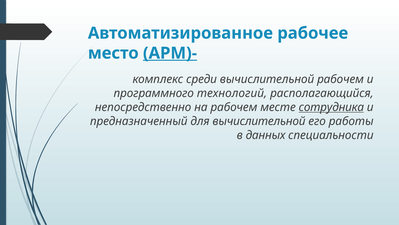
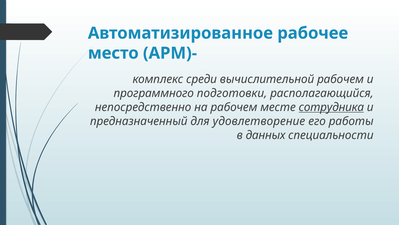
АРМ)- underline: present -> none (170, 53)
технологий: технологий -> подготовки (232, 93)
для вычислительной: вычислительной -> удовлетворение (259, 121)
